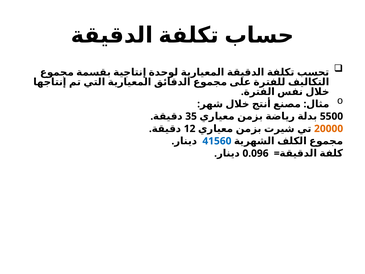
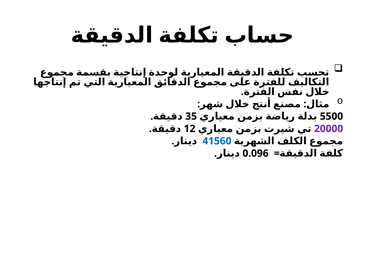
20000 colour: orange -> purple (329, 129)
